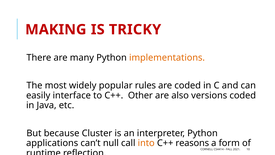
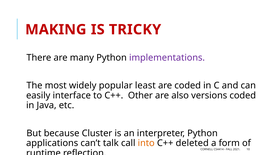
implementations colour: orange -> purple (167, 57)
rules: rules -> least (145, 85)
null: null -> talk (111, 143)
reasons: reasons -> deleted (192, 143)
